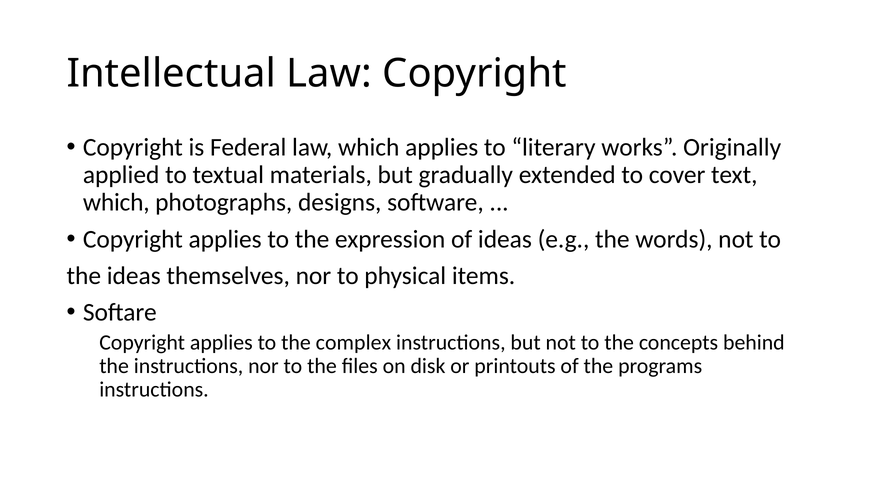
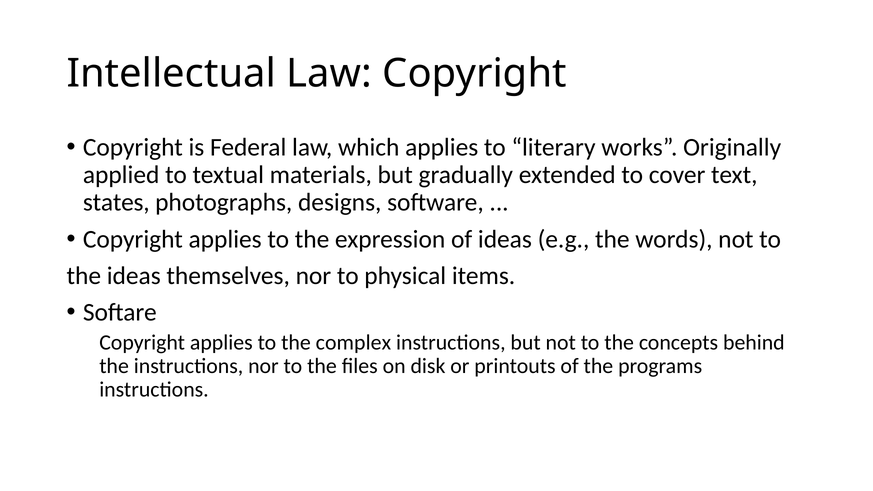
which: which -> states (116, 203)
